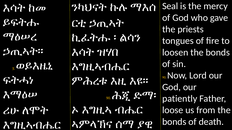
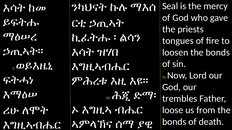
patiently: patiently -> trembles (180, 99)
